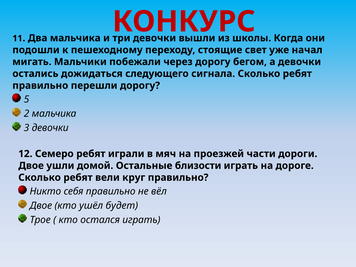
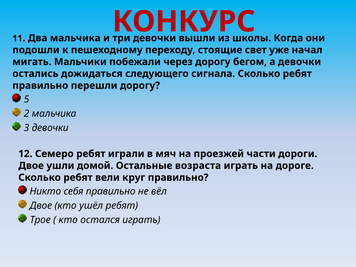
близости: близости -> возраста (198, 166)
ушёл будет: будет -> ребят (122, 206)
